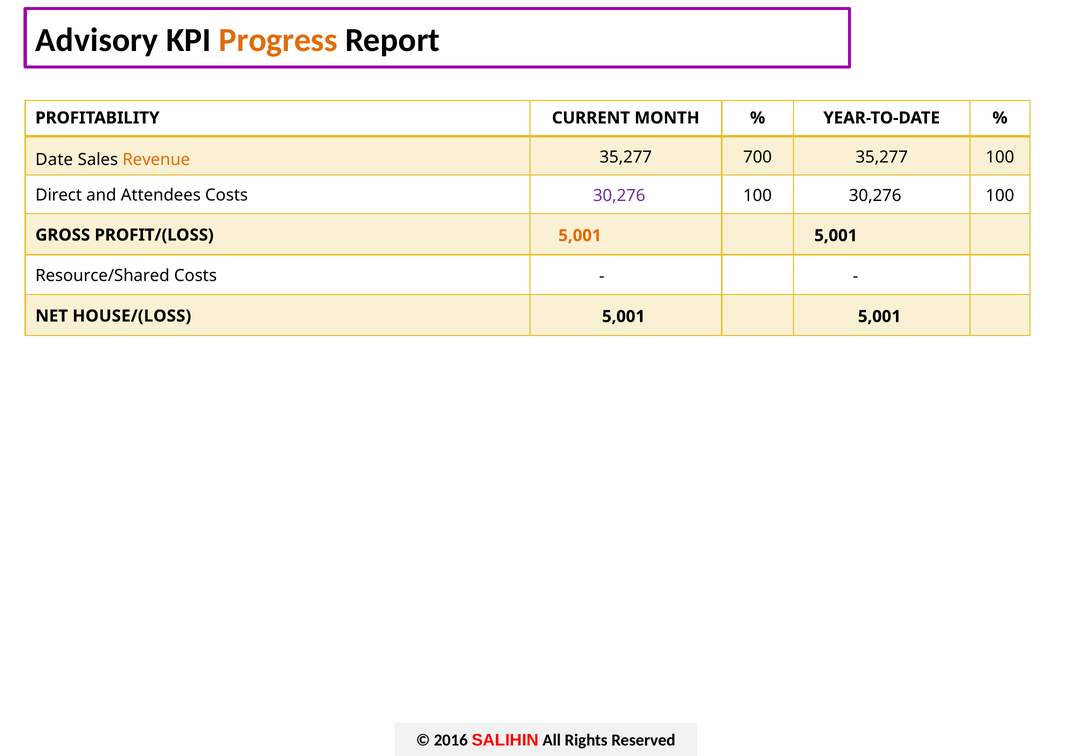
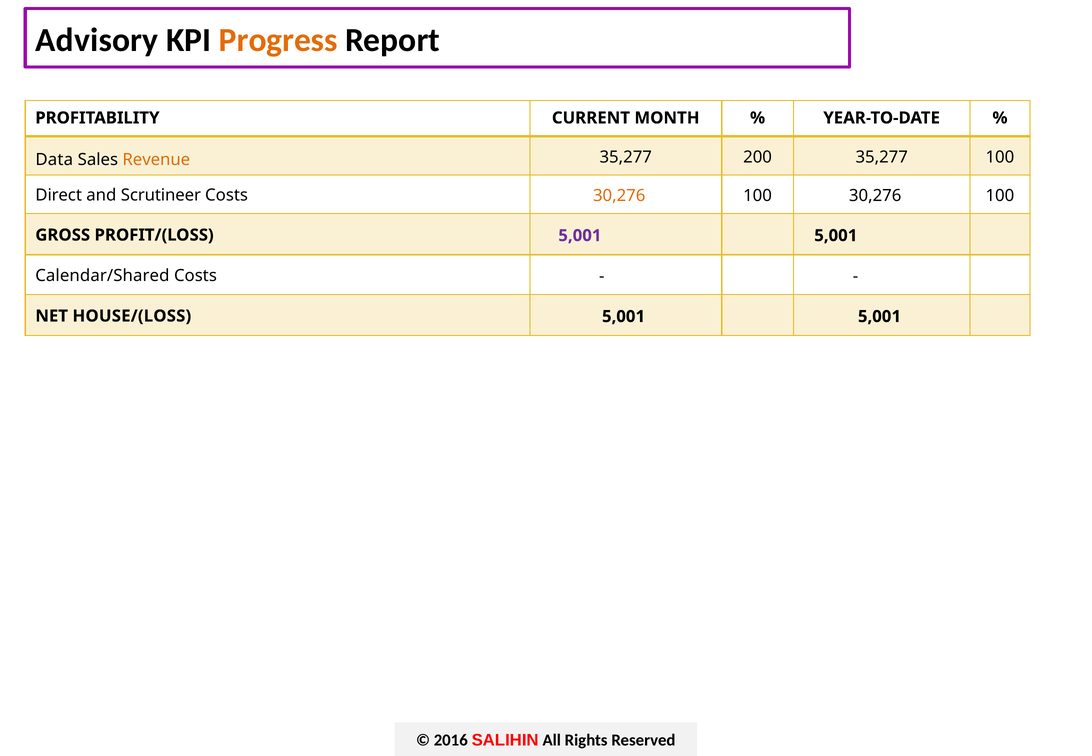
Date: Date -> Data (54, 160)
700: 700 -> 200 (758, 157)
Attendees: Attendees -> Scrutineer (161, 195)
30,276 colour: purple -> orange (619, 196)
5,001 colour: orange -> purple (580, 236)
Resource/Shared: Resource/Shared -> Calendar/Shared (102, 276)
